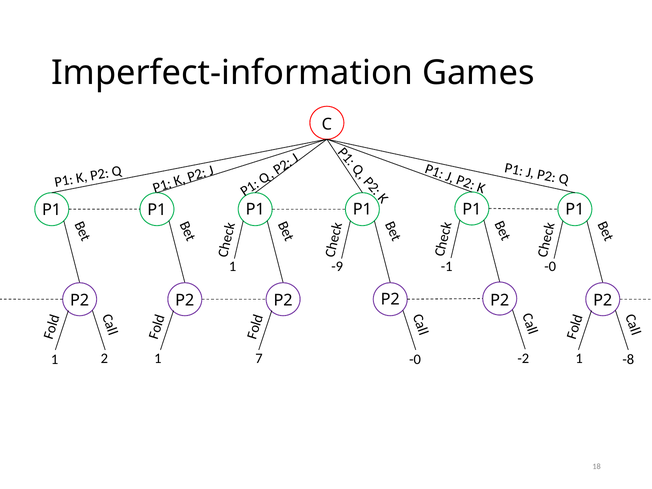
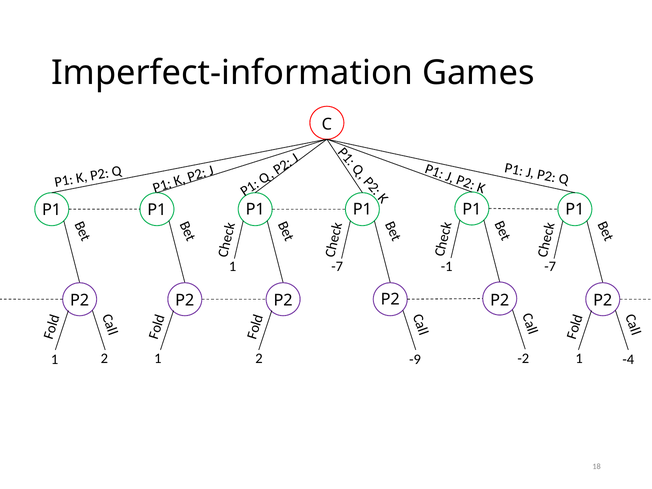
1 -9: -9 -> -7 (337, 266)
-1 -0: -0 -> -7 (550, 266)
2 -0: -0 -> -9 (415, 359)
-8: -8 -> -4 (628, 359)
1 7: 7 -> 2 (259, 358)
